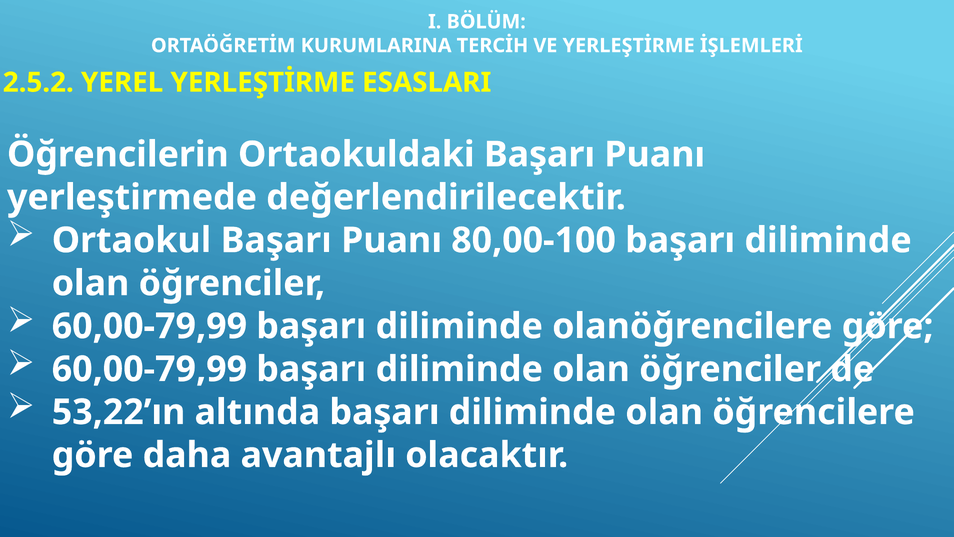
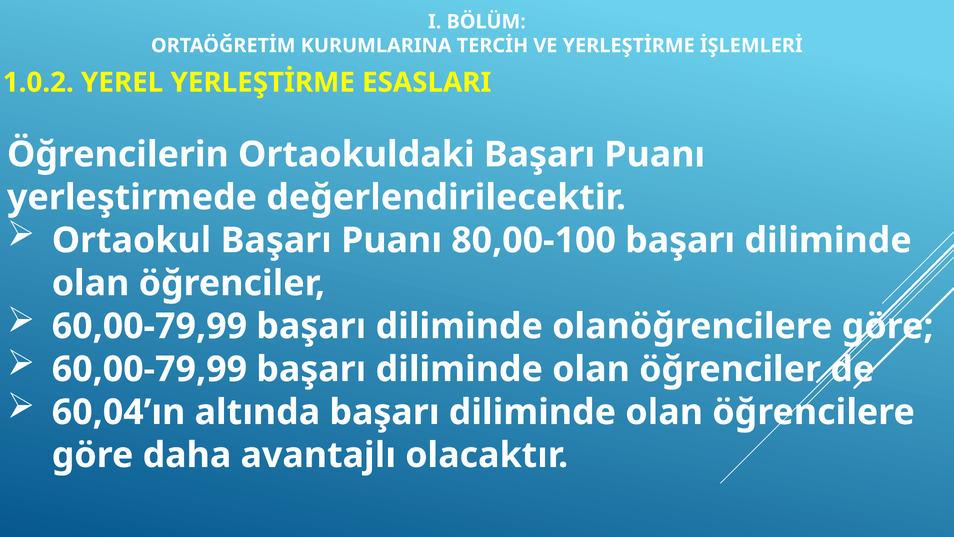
2.5.2: 2.5.2 -> 1.0.2 (38, 82)
53,22’ın: 53,22’ın -> 60,04’ın (119, 412)
